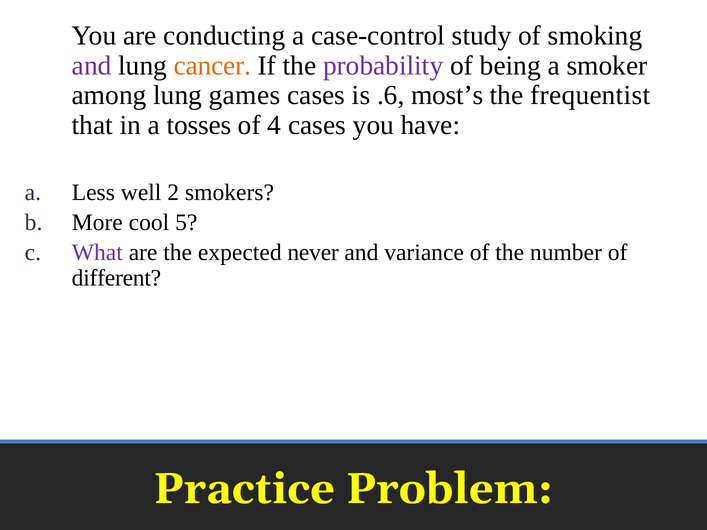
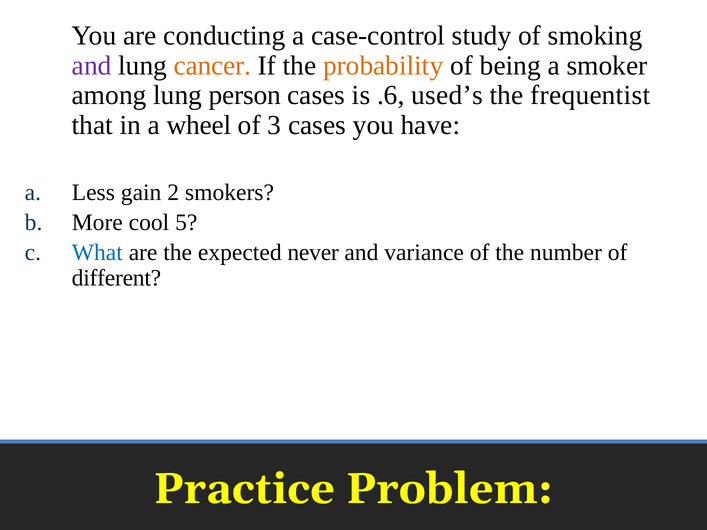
probability colour: purple -> orange (383, 66)
games: games -> person (245, 95)
most’s: most’s -> used’s (447, 95)
tosses: tosses -> wheel (199, 125)
4: 4 -> 3 (274, 125)
well: well -> gain (141, 193)
What colour: purple -> blue (97, 253)
